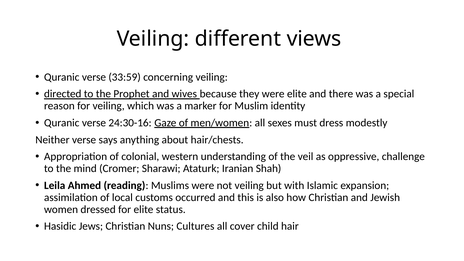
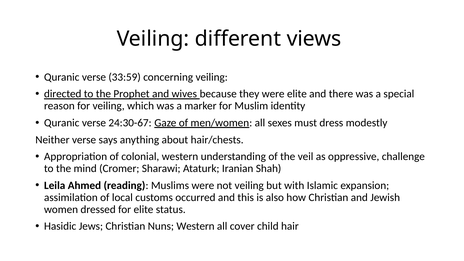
24:30-16: 24:30-16 -> 24:30-67 (130, 123)
Nuns Cultures: Cultures -> Western (196, 226)
